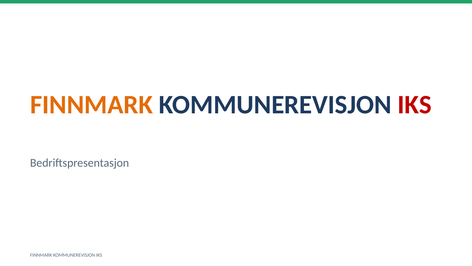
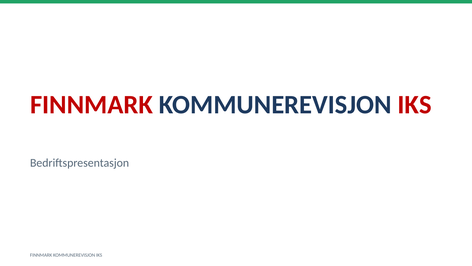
FINNMARK colour: orange -> red (91, 105)
